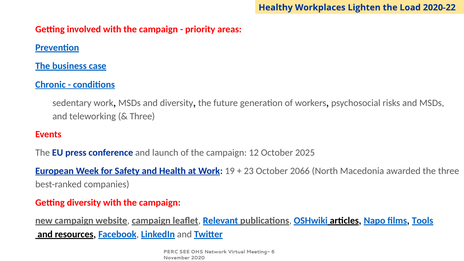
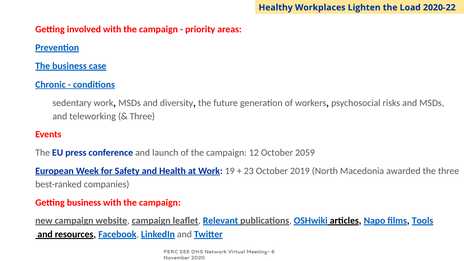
2025: 2025 -> 2059 (305, 153)
2066: 2066 -> 2019 (300, 171)
Getting diversity: diversity -> business (84, 203)
